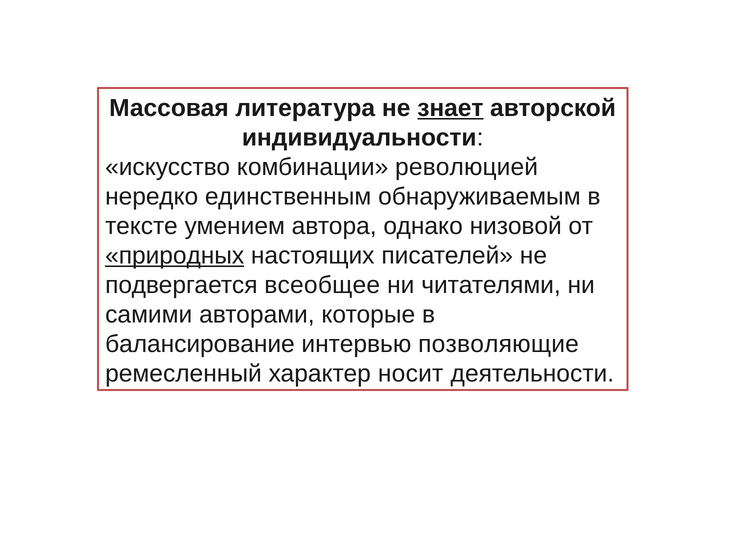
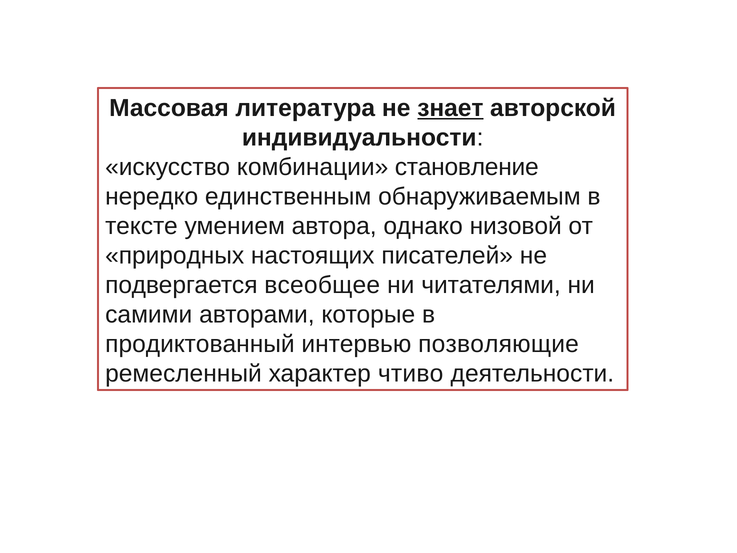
революцией: революцией -> становление (467, 167)
природных underline: present -> none (175, 255)
балансирование: балансирование -> продиктованный (200, 344)
носит: носит -> чтиво (411, 373)
